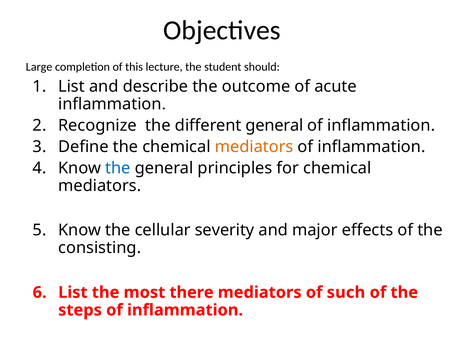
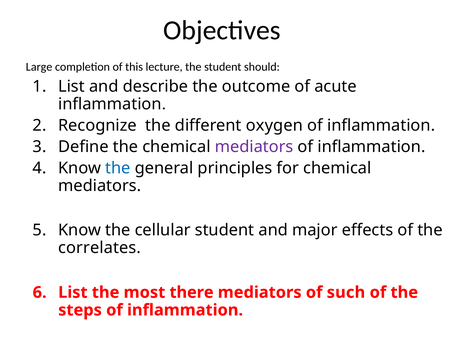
different general: general -> oxygen (274, 126)
mediators colour: orange -> purple (254, 147)
cellular severity: severity -> student (225, 231)
consisting: consisting -> correlates (100, 248)
